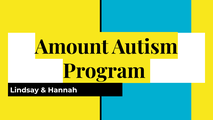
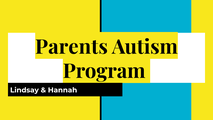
Amount: Amount -> Parents (71, 47)
